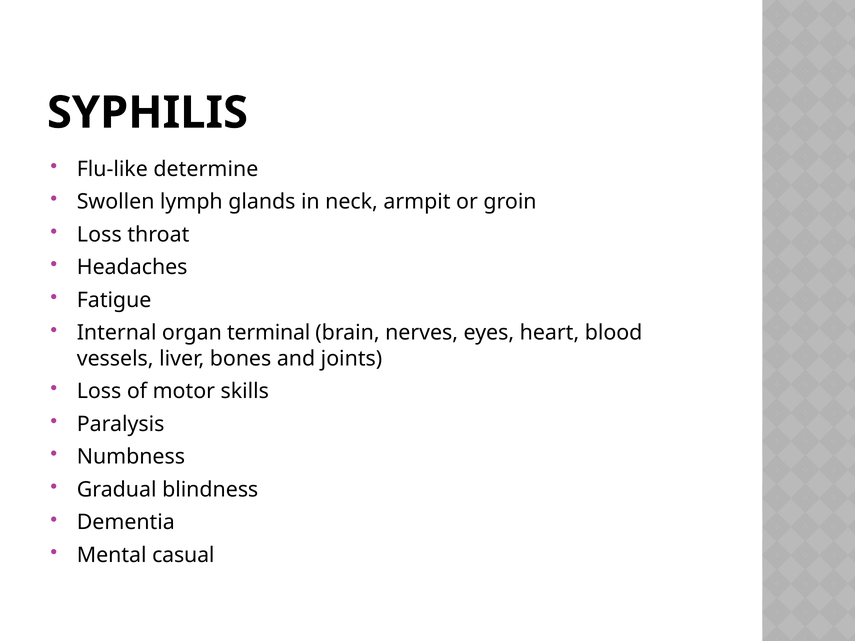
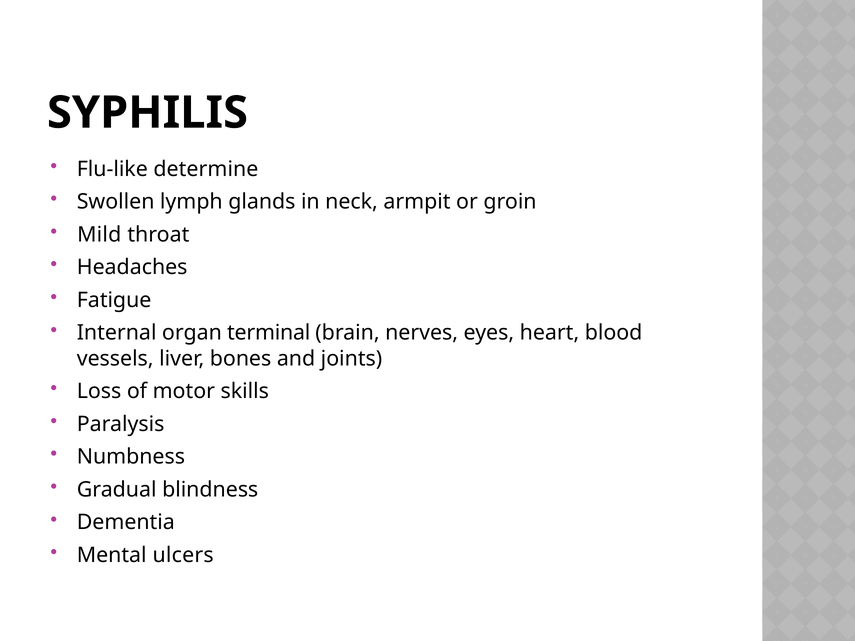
Loss: Loss -> Mild (99, 235)
casual: casual -> ulcers (183, 555)
